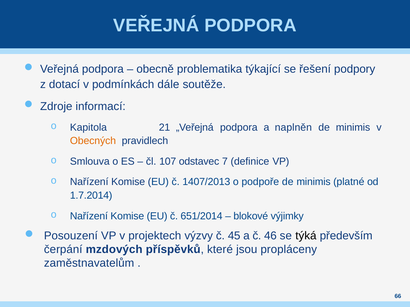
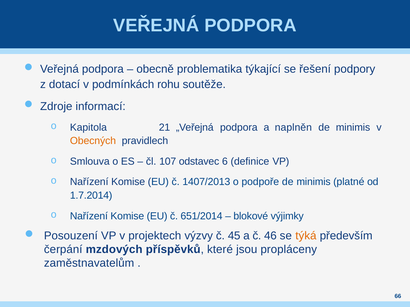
dále: dále -> rohu (168, 84)
7: 7 -> 6 (225, 162)
týká colour: black -> orange (306, 236)
